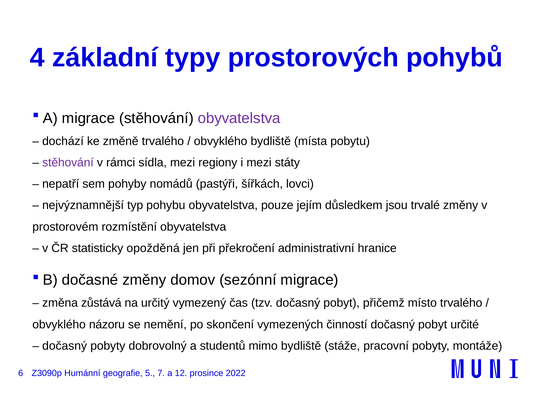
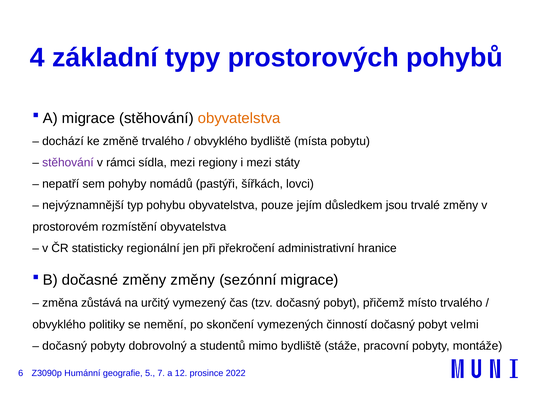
obyvatelstva colour: purple -> orange (239, 118)
opožděná: opožděná -> regionální (153, 248)
změny domov: domov -> změny (193, 280)
názoru: názoru -> politiky (107, 324)
určité: určité -> velmi (465, 324)
